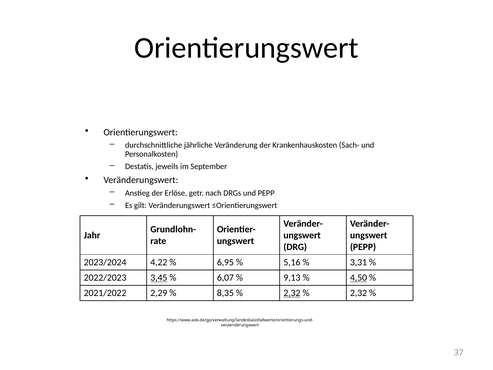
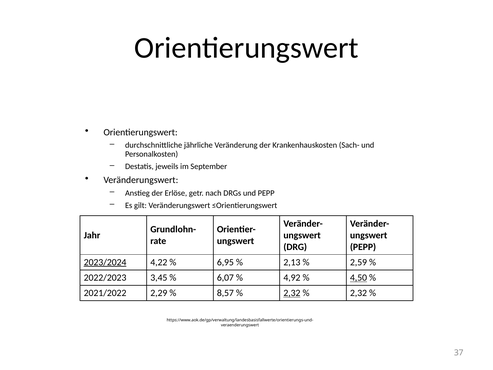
2023/2024 underline: none -> present (105, 262)
5,16: 5,16 -> 2,13 (292, 262)
3,31: 3,31 -> 2,59 (358, 262)
3,45 underline: present -> none (159, 277)
9,13: 9,13 -> 4,92 (292, 277)
8,35: 8,35 -> 8,57 (225, 293)
